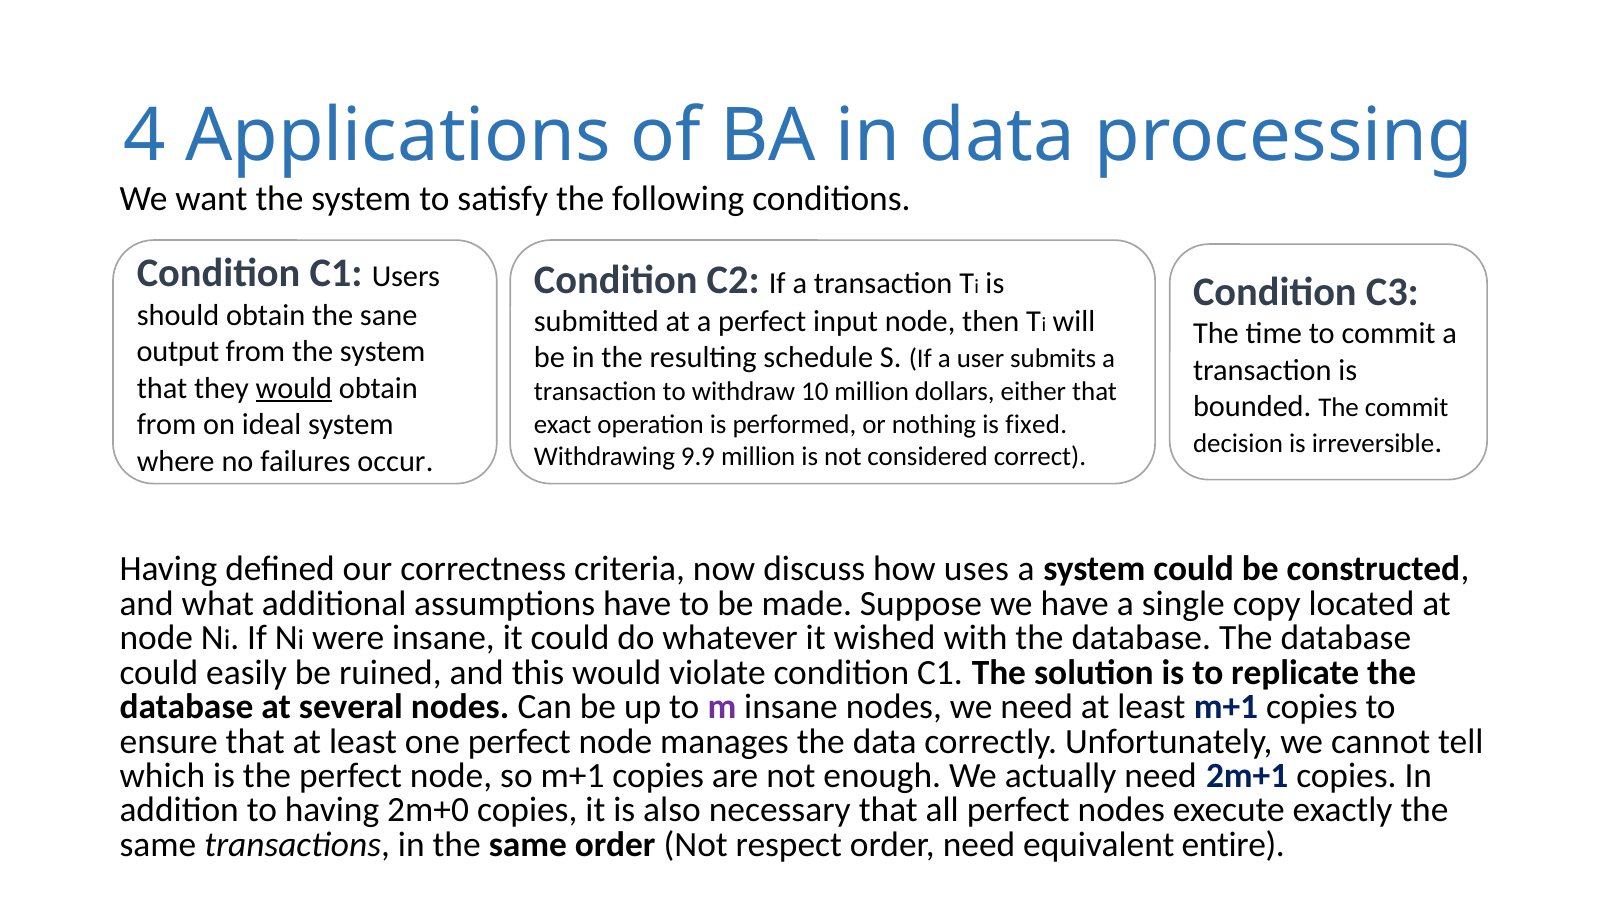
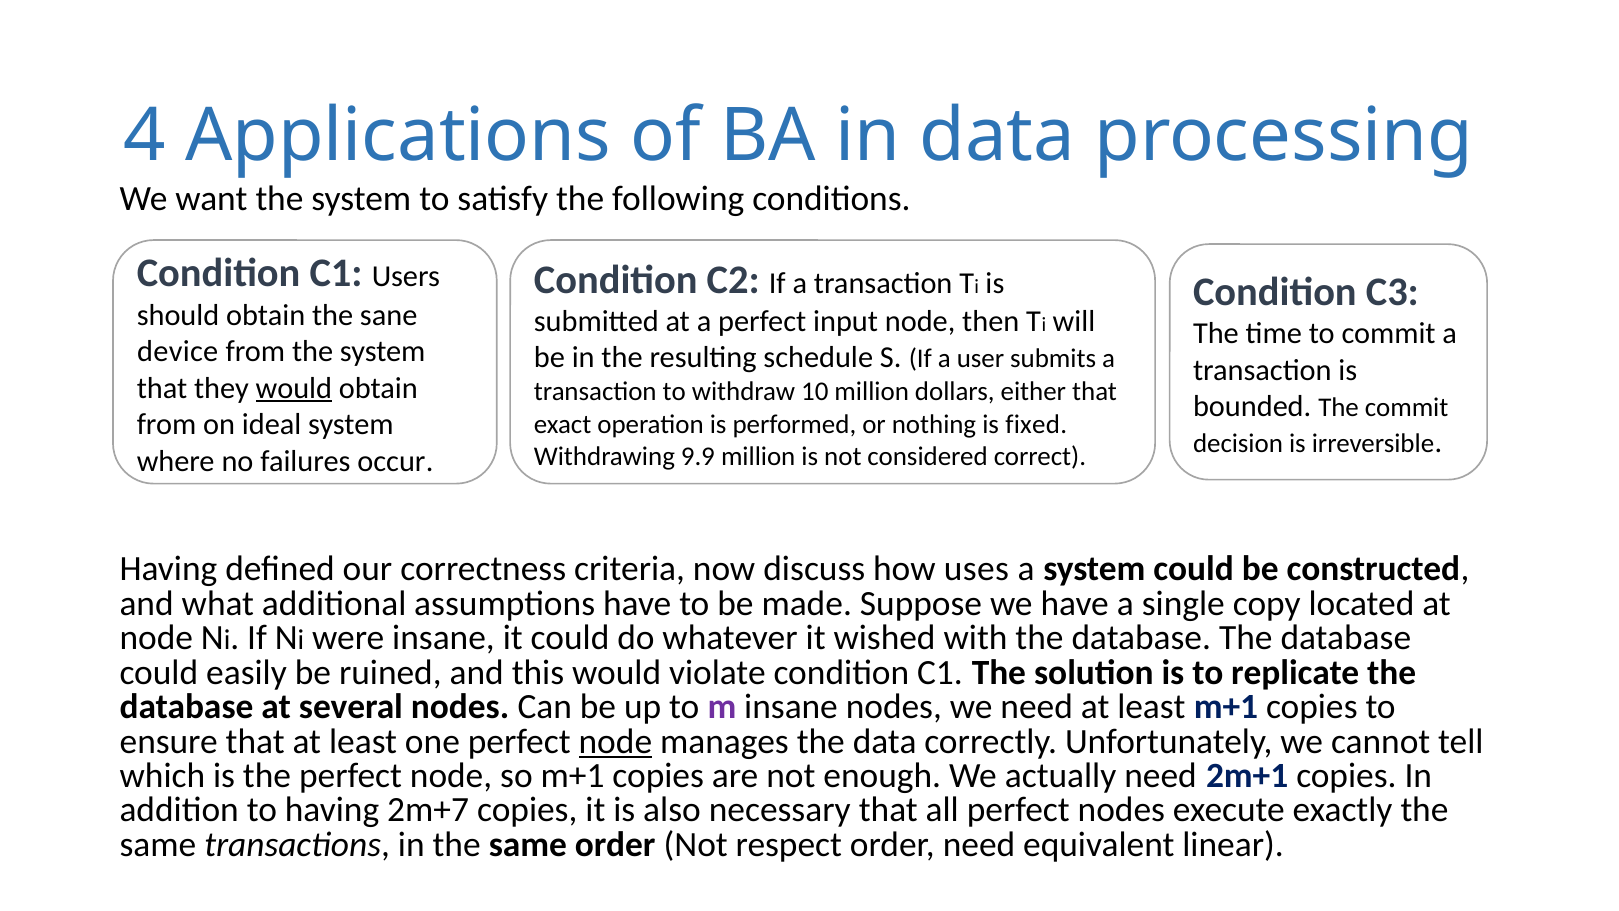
output: output -> device (178, 352)
node underline: none -> present (615, 741)
2m+0: 2m+0 -> 2m+7 (428, 810)
entire: entire -> linear (1233, 844)
